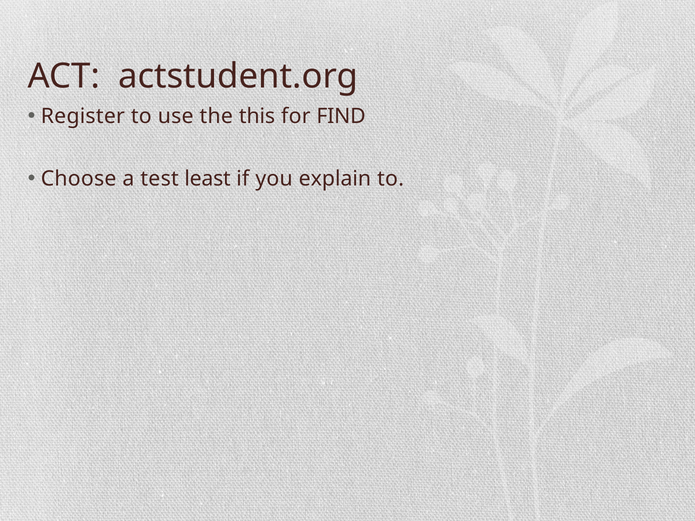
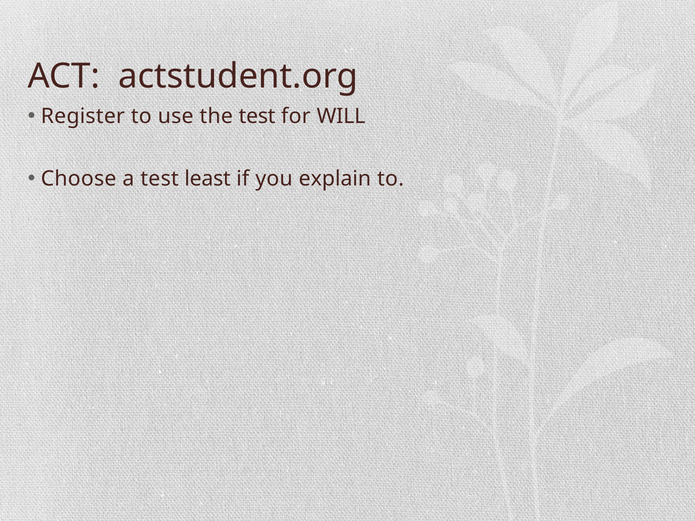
the this: this -> test (257, 116)
FIND: FIND -> WILL (341, 116)
